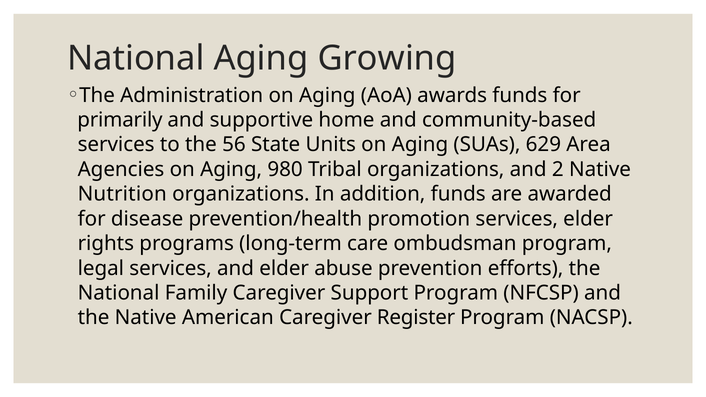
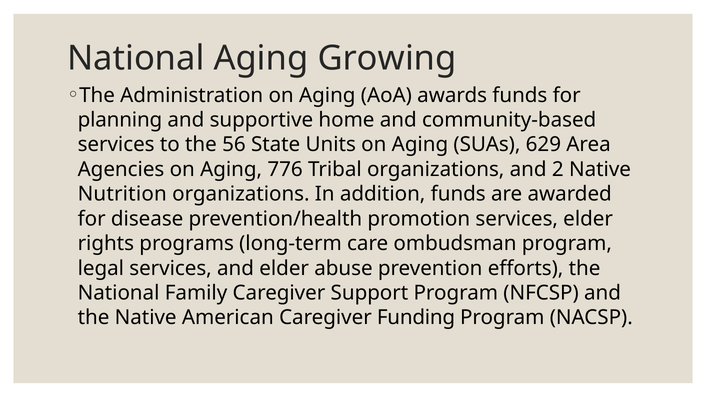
primarily: primarily -> planning (120, 120)
980: 980 -> 776 (285, 169)
Register: Register -> Funding (416, 318)
